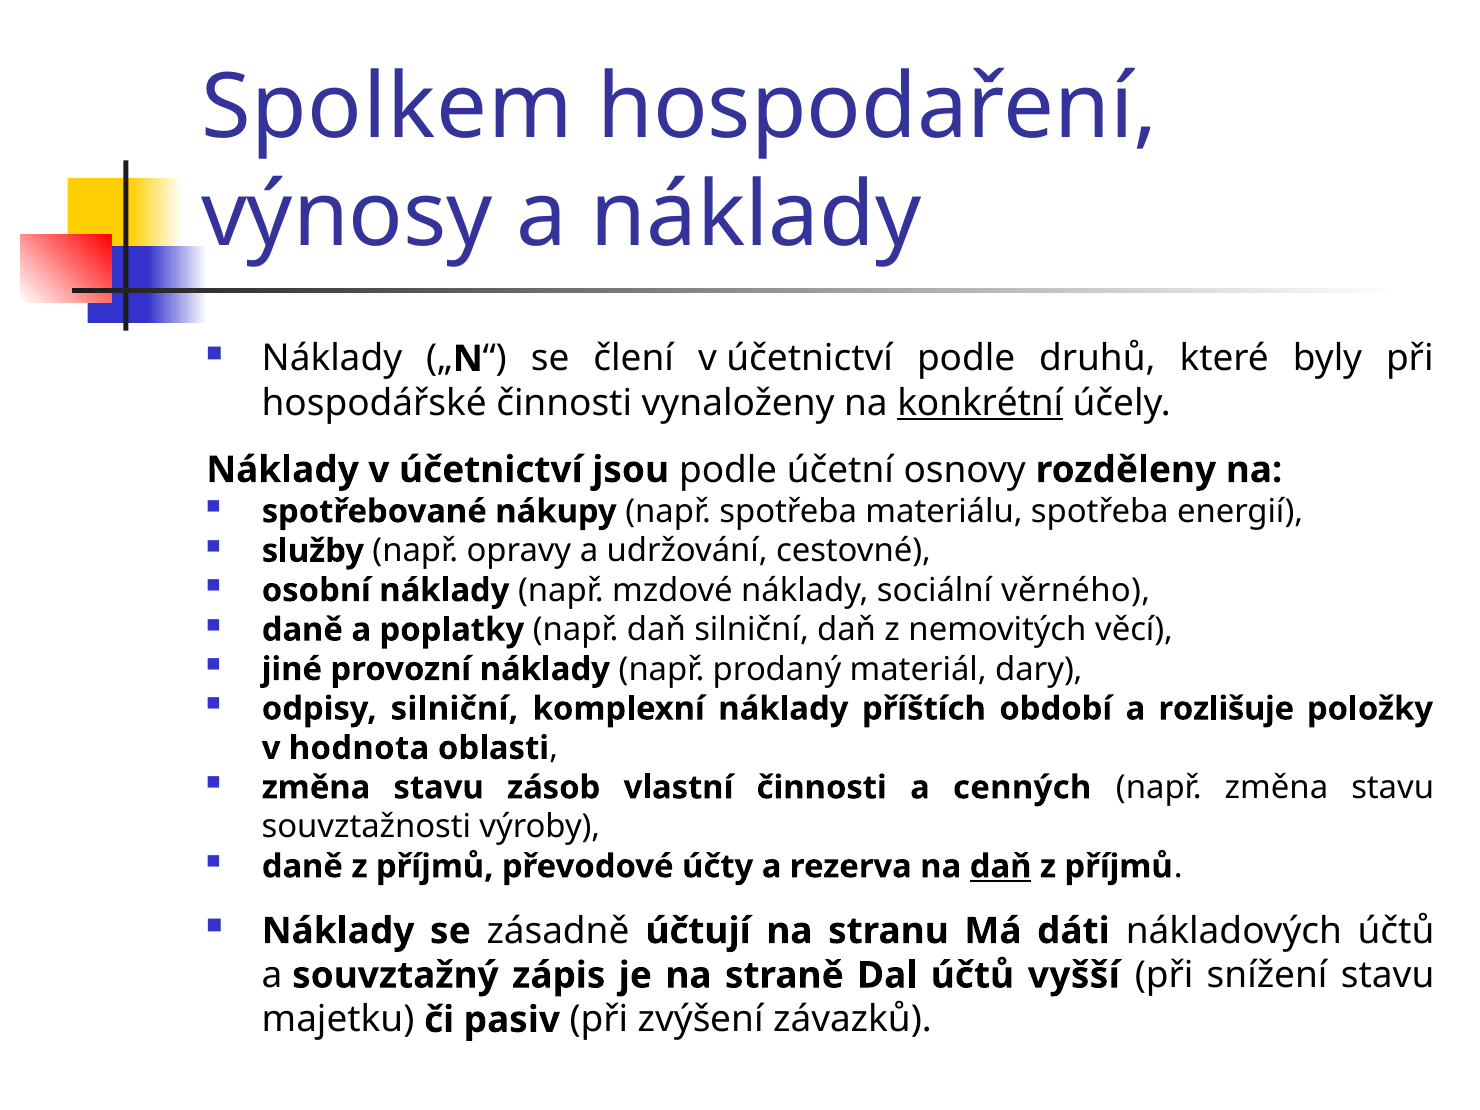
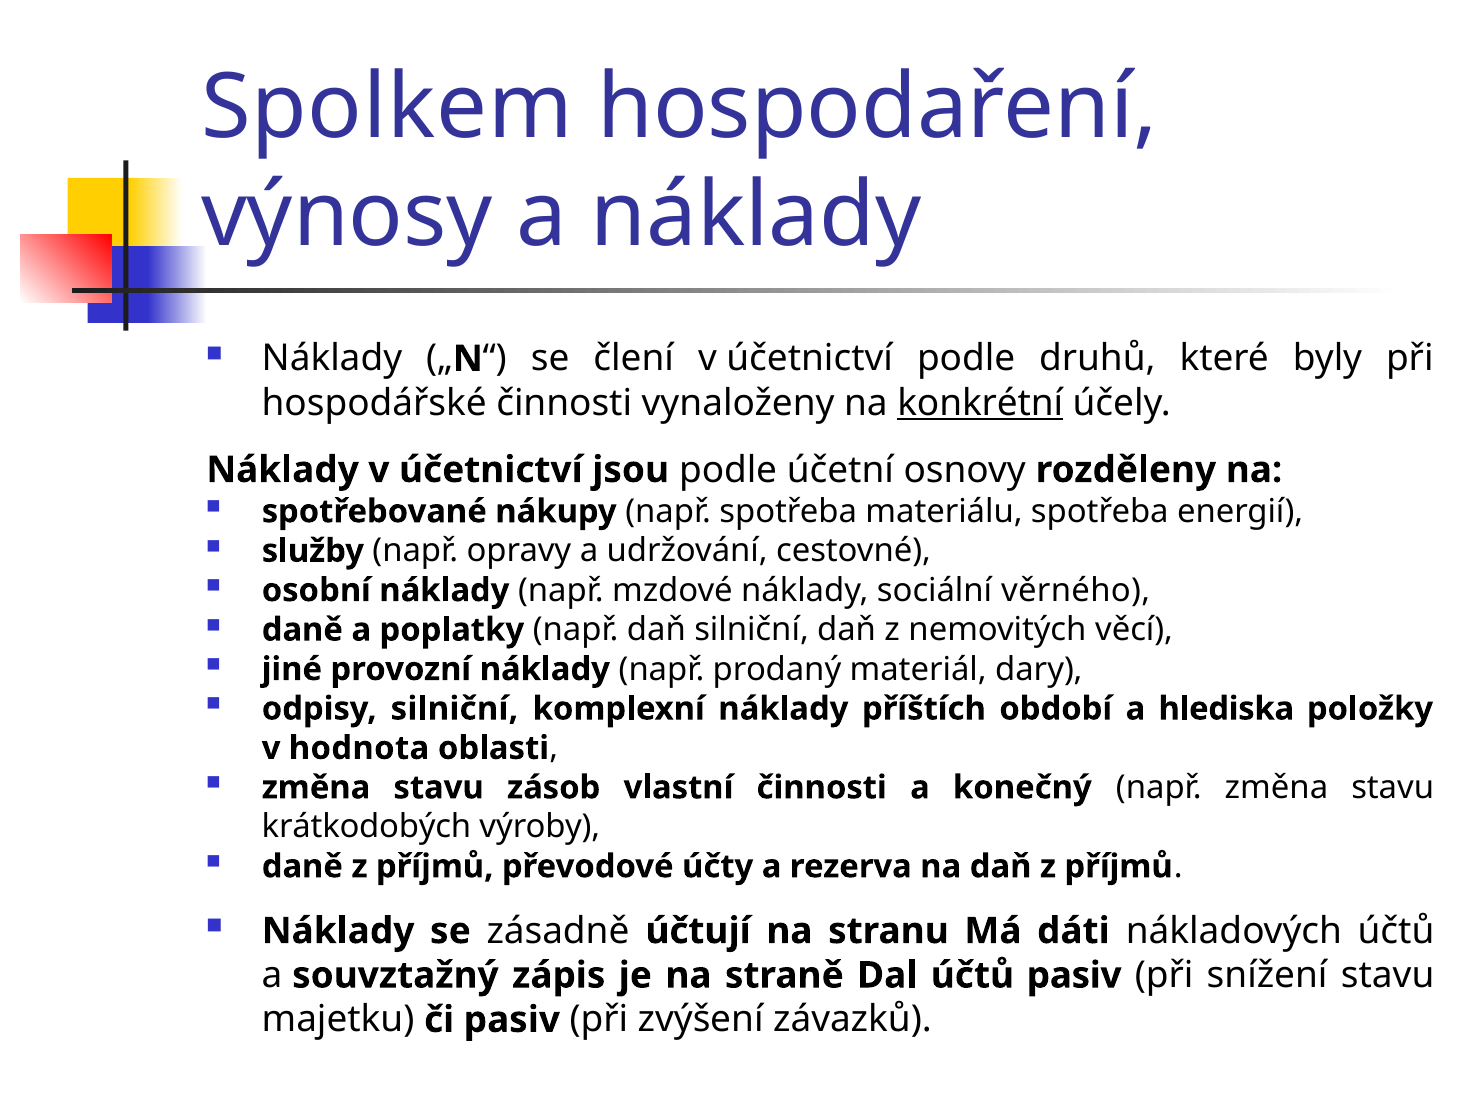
rozlišuje: rozlišuje -> hlediska (1226, 709)
cenných: cenných -> konečný (1022, 788)
souvztažnosti: souvztažnosti -> krátkodobých (366, 827)
daň underline: present -> none (1001, 866)
účtů vyšší: vyšší -> pasiv (1074, 975)
